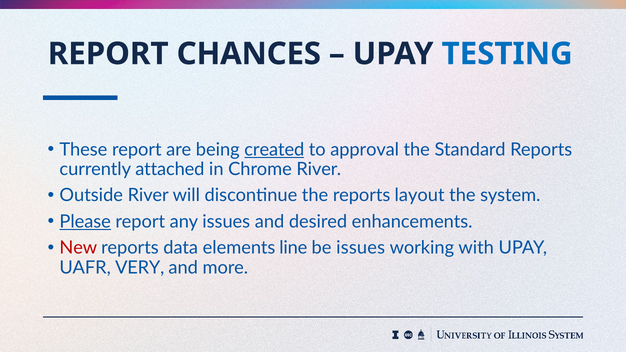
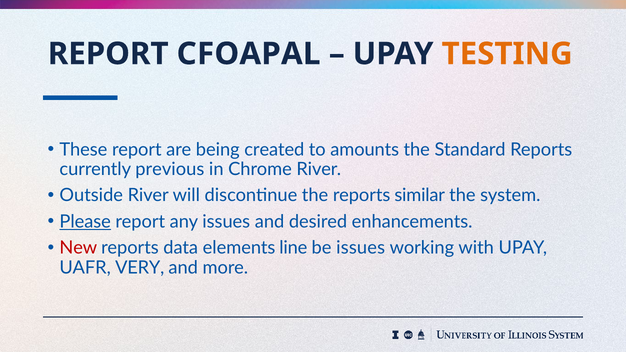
CHANCES: CHANCES -> CFOAPAL (249, 54)
TESTING colour: blue -> orange (507, 54)
created underline: present -> none (274, 150)
approval: approval -> amounts (365, 150)
attached: attached -> previous (170, 169)
layout: layout -> similar (420, 196)
